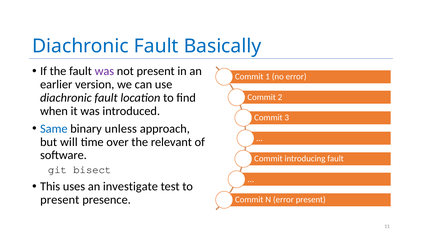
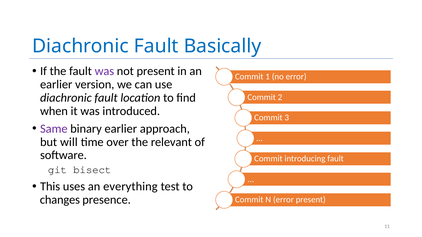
Same colour: blue -> purple (54, 129)
binary unless: unless -> earlier (121, 129)
investigate: investigate -> everything (130, 187)
present: present -> changes (60, 200)
